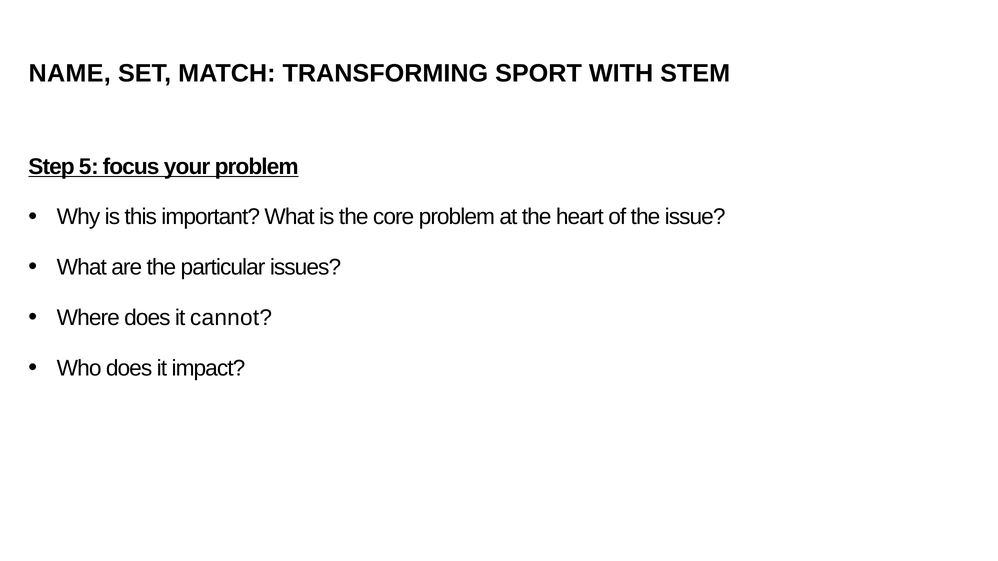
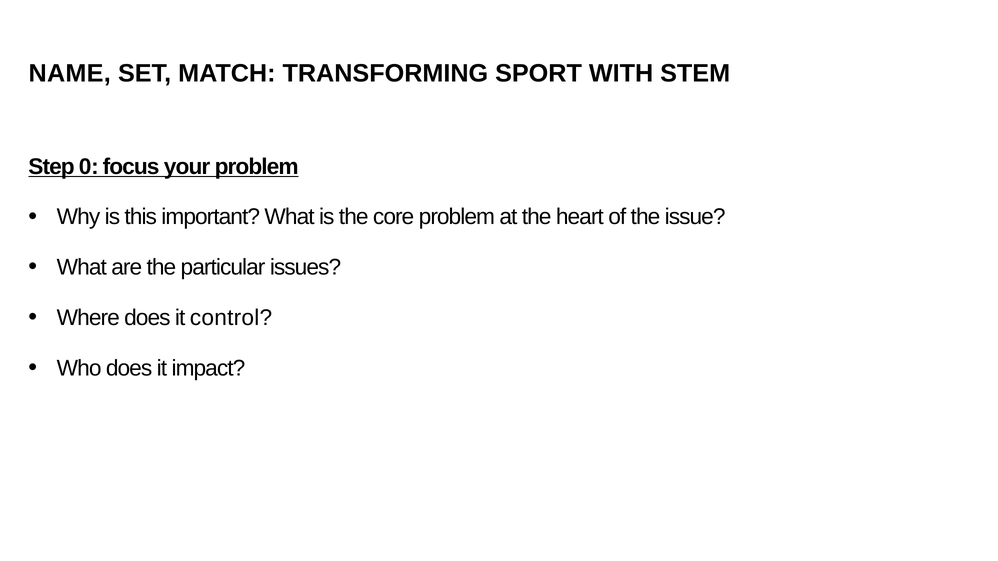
5: 5 -> 0 (89, 167)
cannot: cannot -> control (231, 318)
